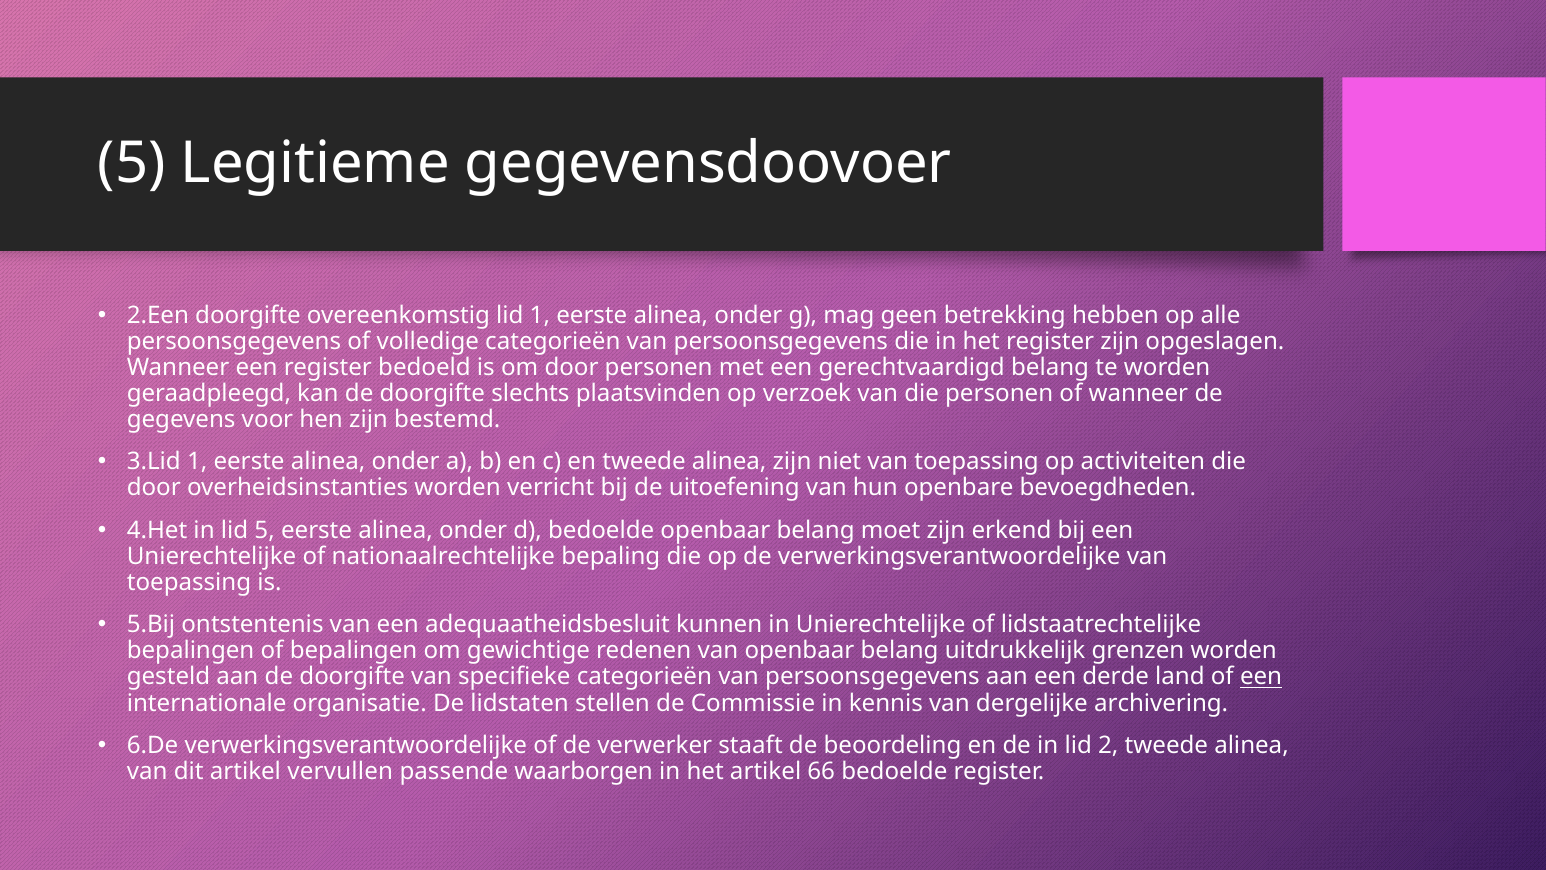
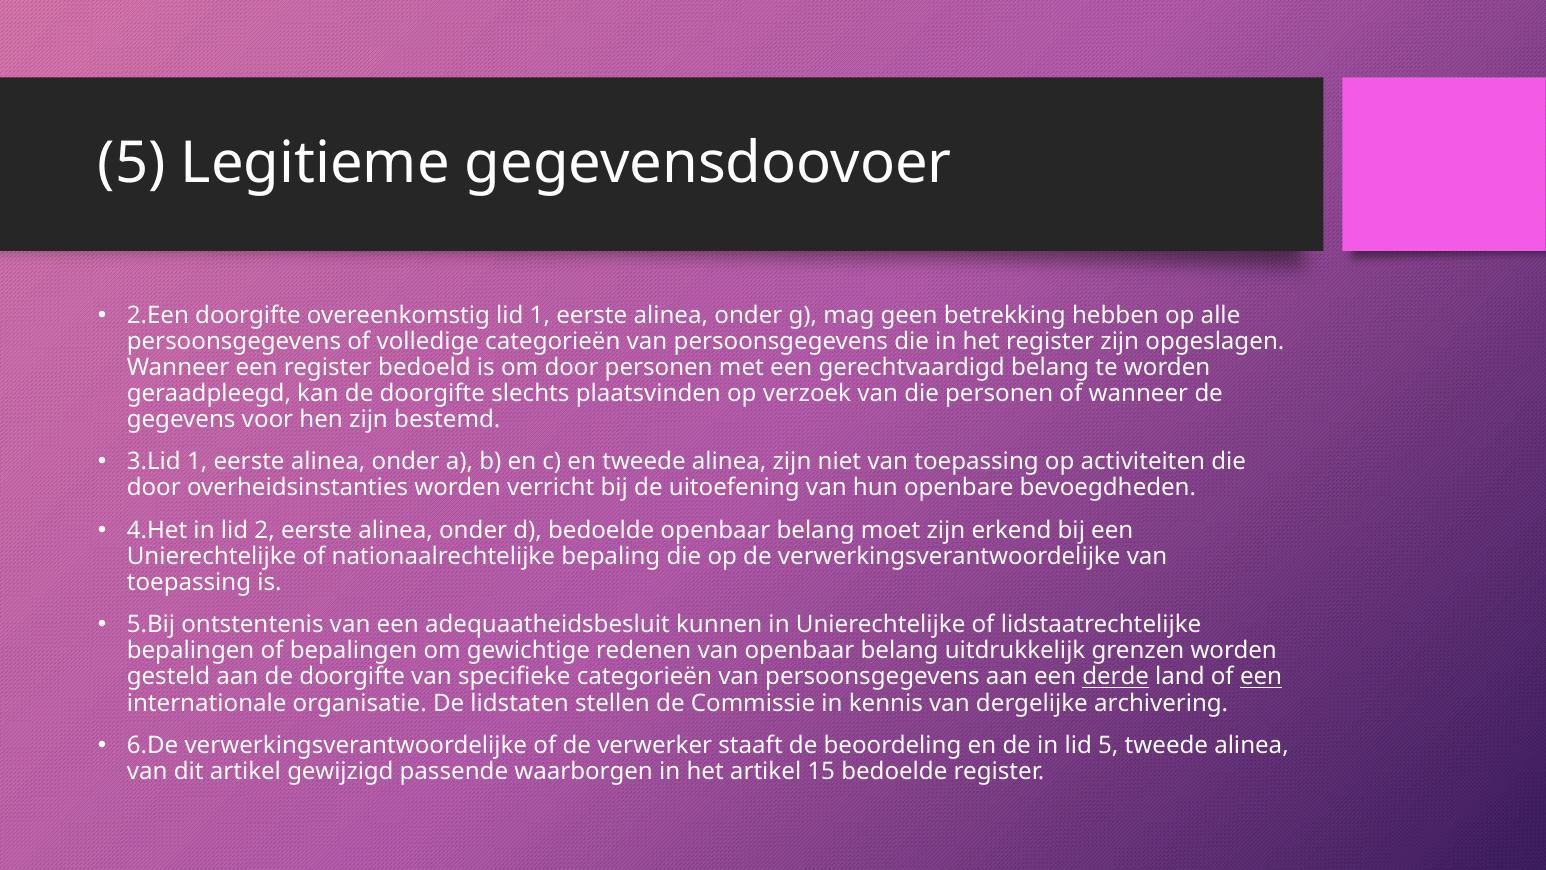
lid 5: 5 -> 2 (265, 530)
derde underline: none -> present (1116, 677)
lid 2: 2 -> 5 (1108, 745)
vervullen: vervullen -> gewijzigd (340, 771)
66: 66 -> 15 (821, 771)
